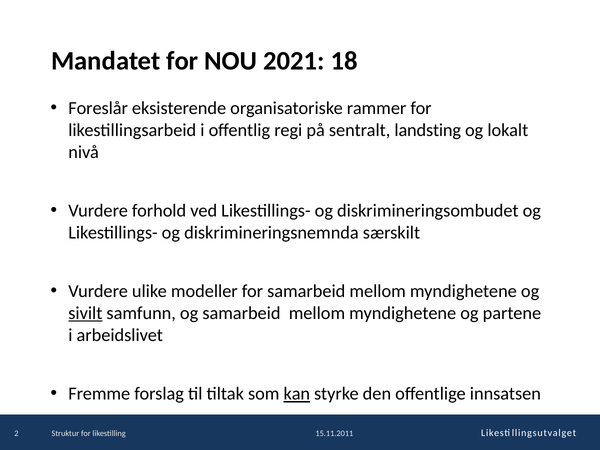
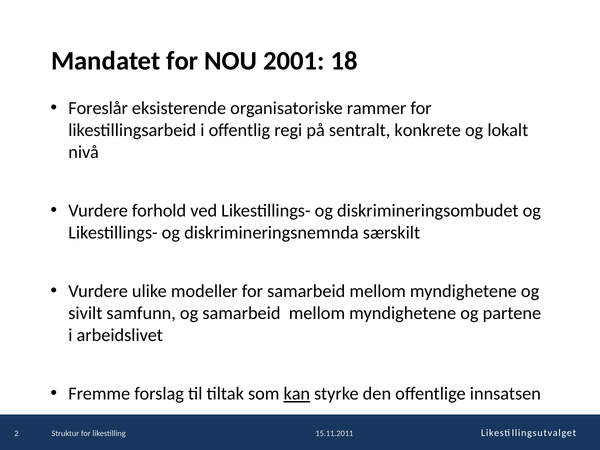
2021: 2021 -> 2001 (294, 61)
landsting: landsting -> konkrete (428, 130)
sivilt underline: present -> none (85, 313)
